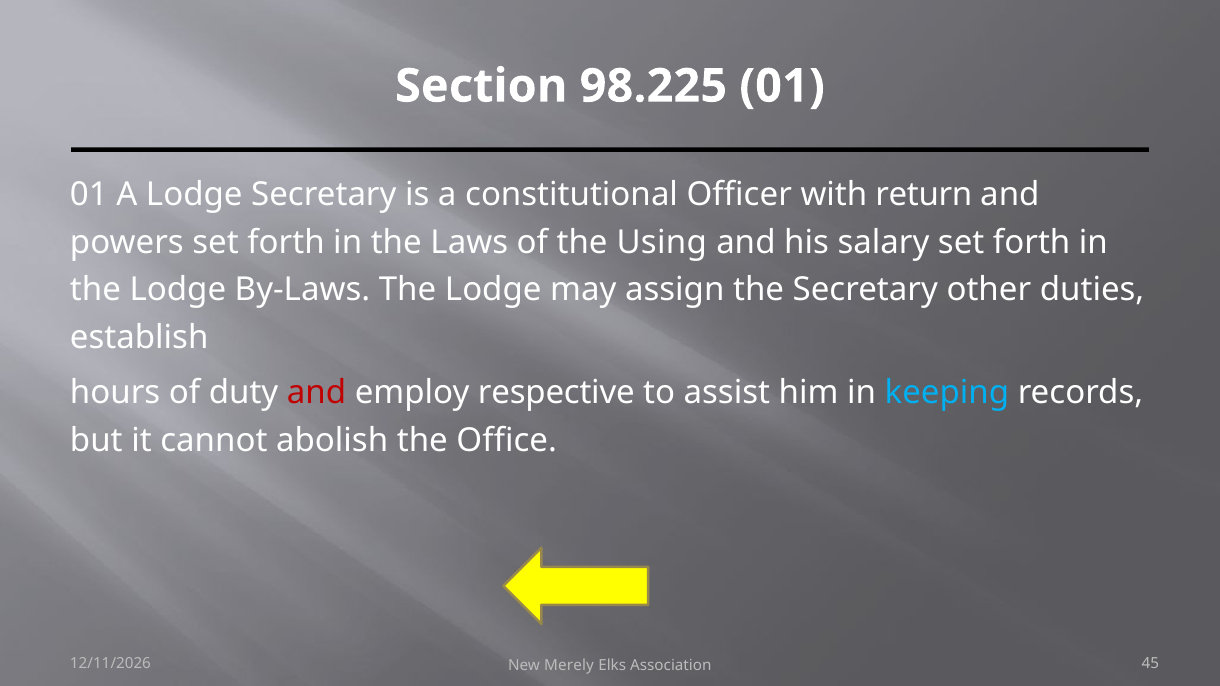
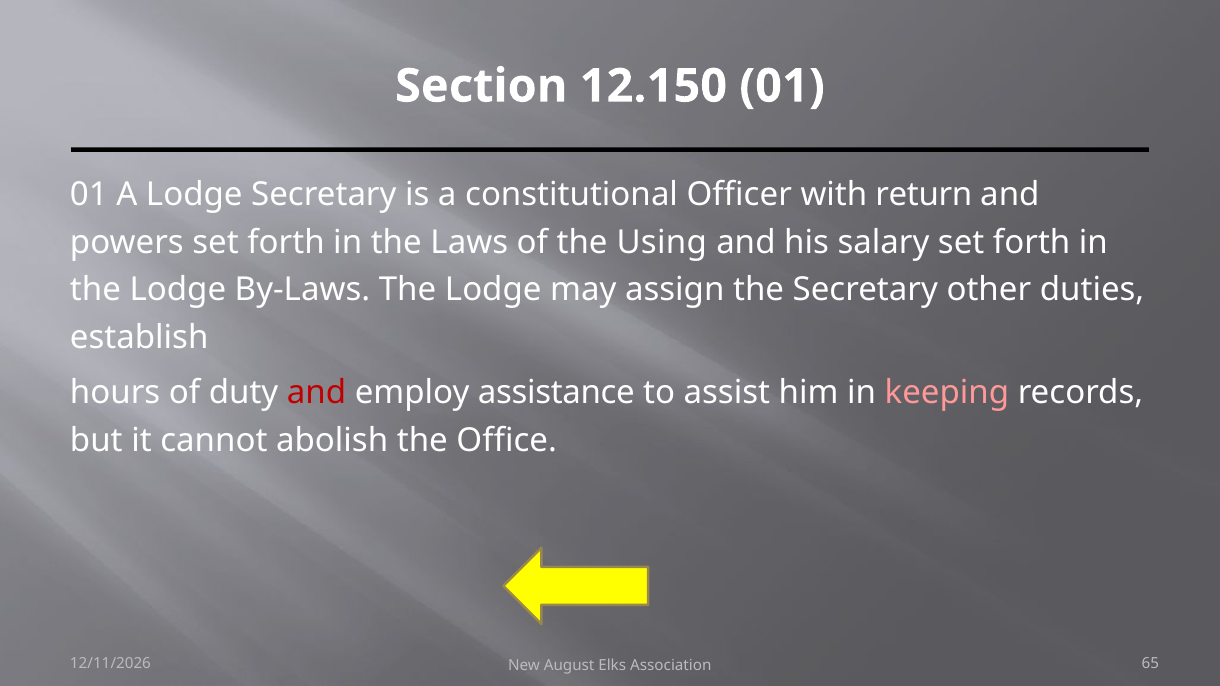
98.225: 98.225 -> 12.150 (653, 86)
respective: respective -> assistance (556, 393)
keeping colour: light blue -> pink (947, 393)
Merely: Merely -> August (569, 666)
45: 45 -> 65 (1150, 664)
